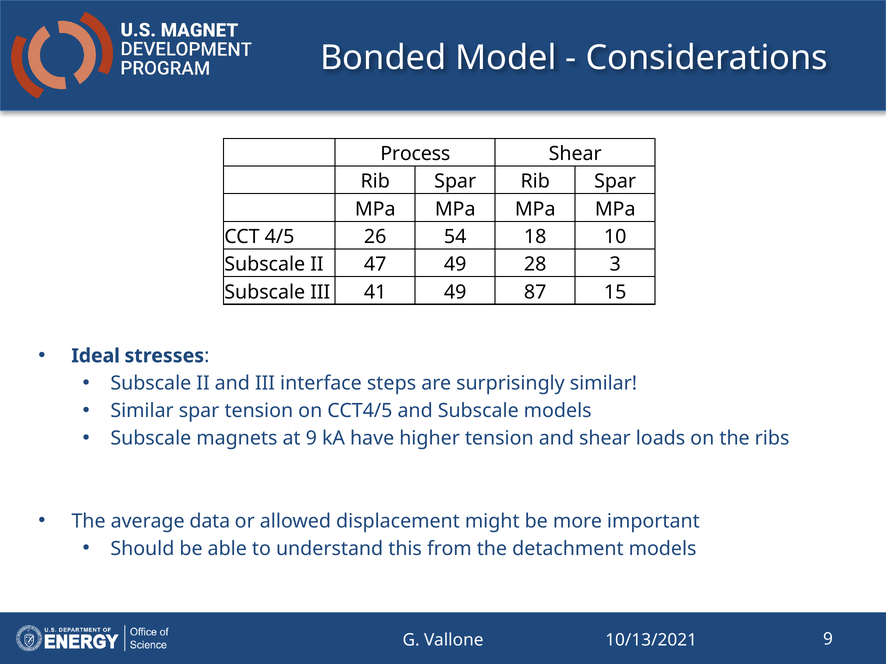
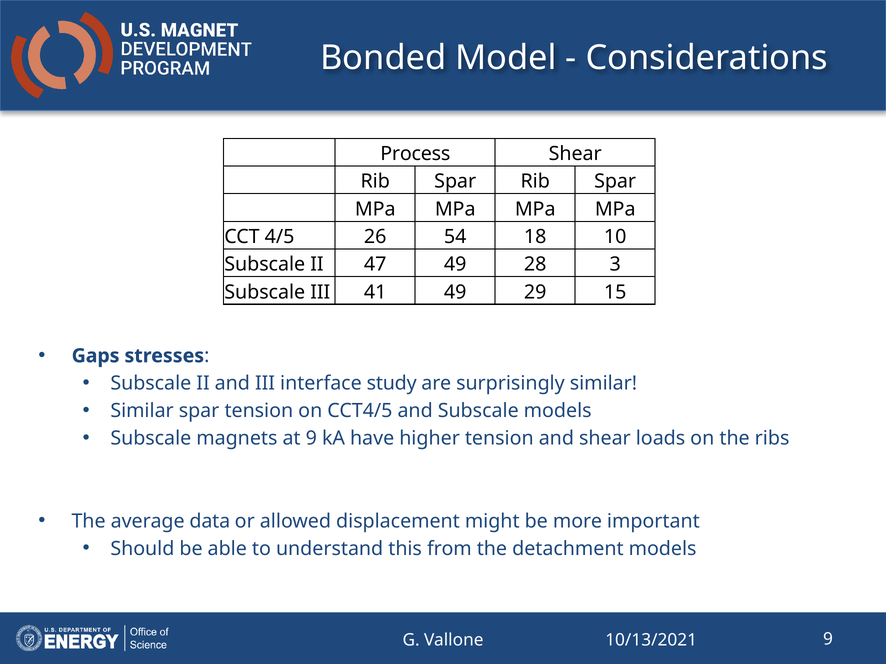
87: 87 -> 29 (535, 292)
Ideal: Ideal -> Gaps (96, 356)
steps: steps -> study (392, 384)
